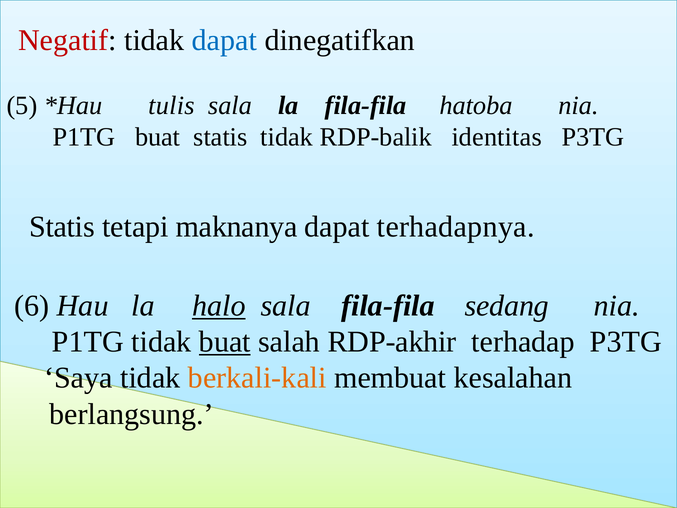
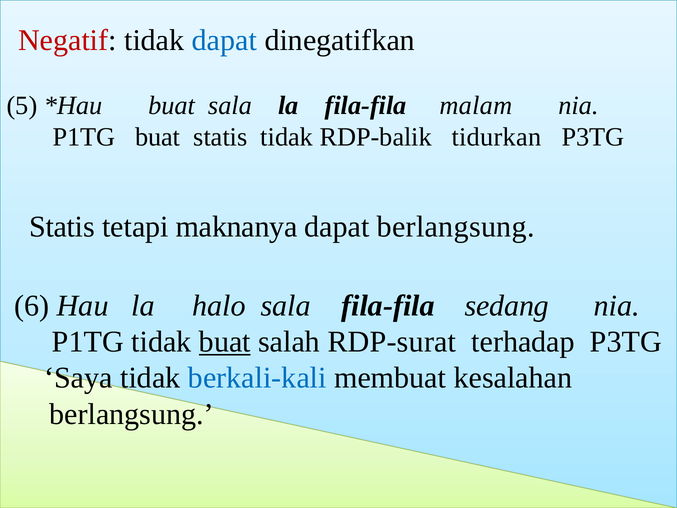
tulis: tulis -> buat (172, 106)
hatoba: hatoba -> malam (476, 106)
identitas: identitas -> tidurkan (497, 137)
dapat terhadapnya: terhadapnya -> berlangsung (456, 227)
halo underline: present -> none (219, 306)
RDP-akhir: RDP-akhir -> RDP-surat (392, 342)
berkali-kali colour: orange -> blue (257, 378)
